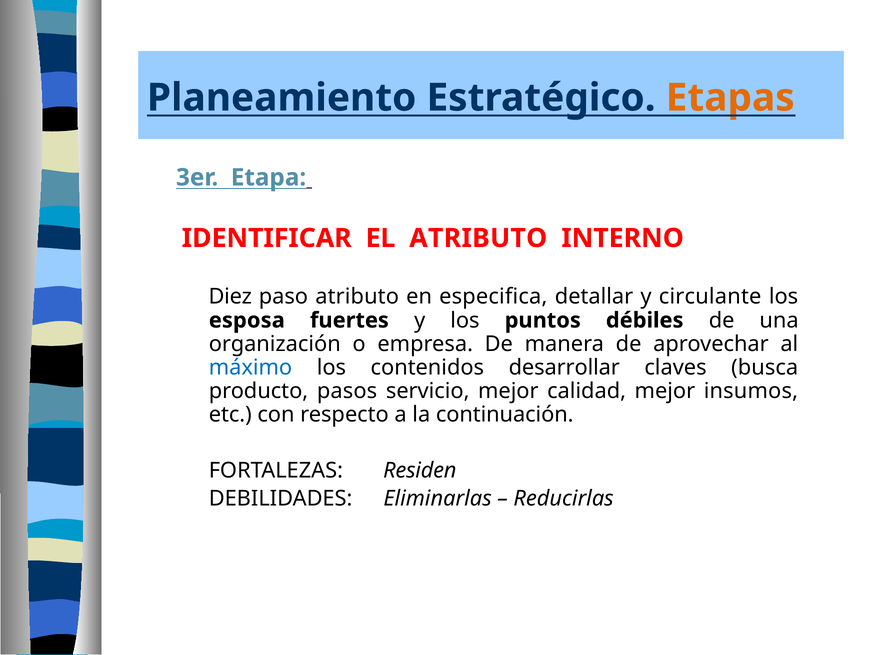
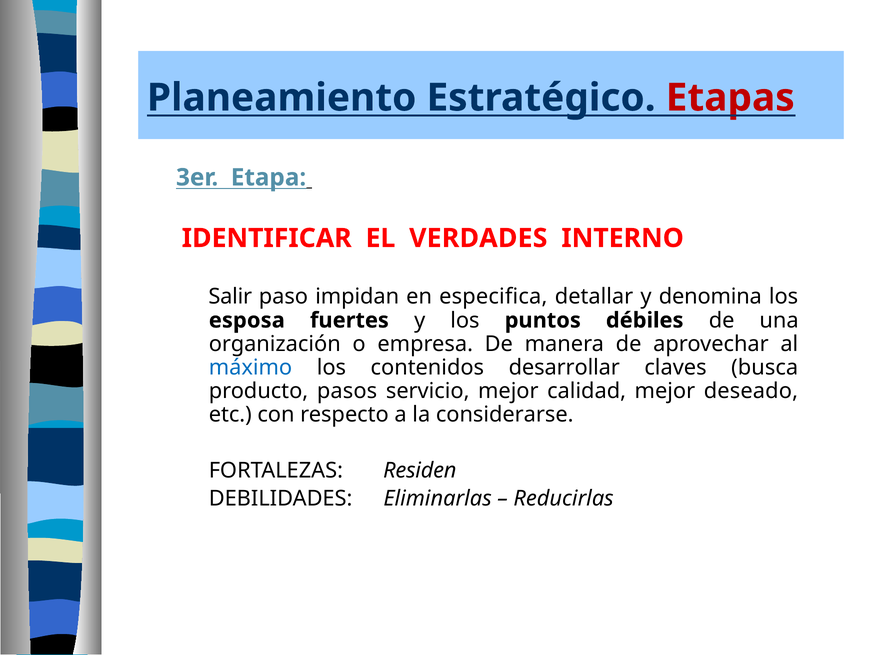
Etapas colour: orange -> red (730, 98)
EL ATRIBUTO: ATRIBUTO -> VERDADES (478, 238)
Diez: Diez -> Salir (230, 297)
paso atributo: atributo -> impidan (357, 297)
circulante: circulante -> denomina (710, 297)
insumos: insumos -> deseado (751, 391)
continuación: continuación -> considerarse (505, 415)
